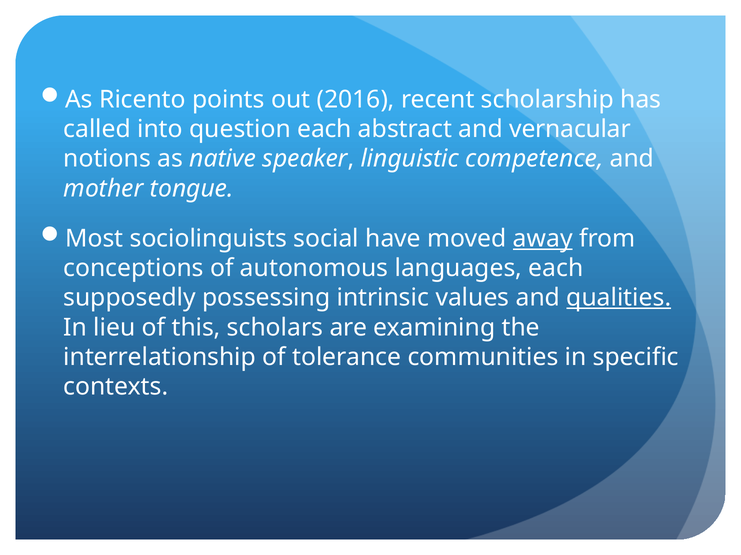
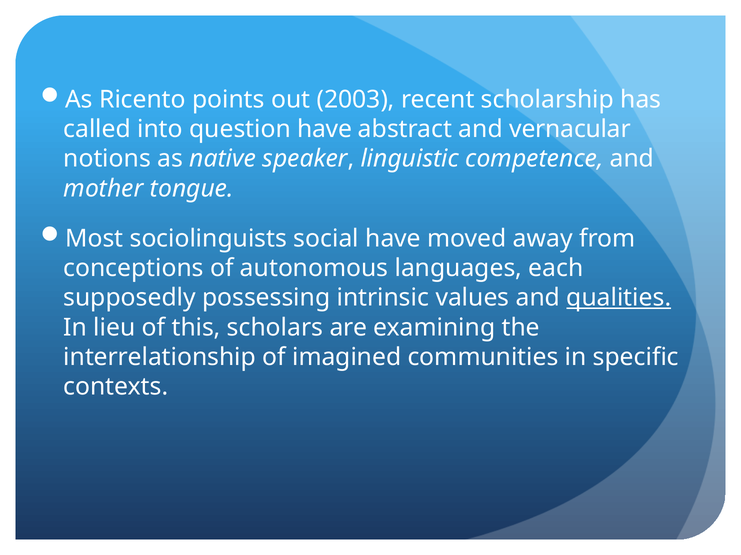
2016: 2016 -> 2003 (356, 100)
question each: each -> have (325, 129)
away underline: present -> none (543, 239)
tolerance: tolerance -> imagined (347, 357)
